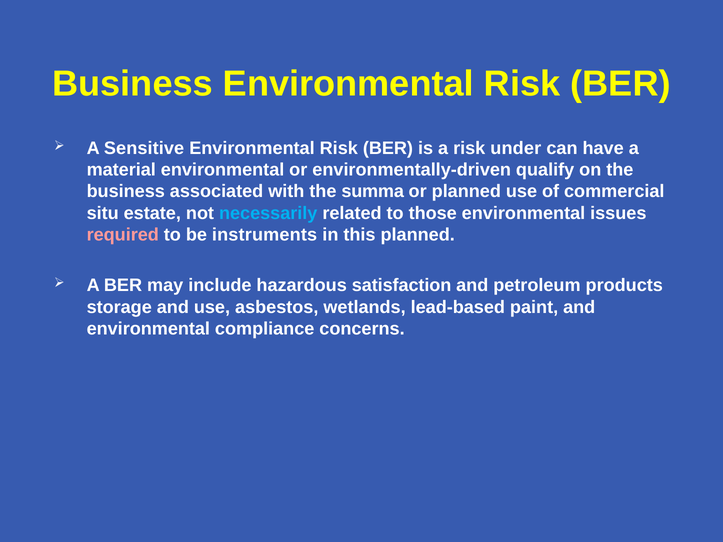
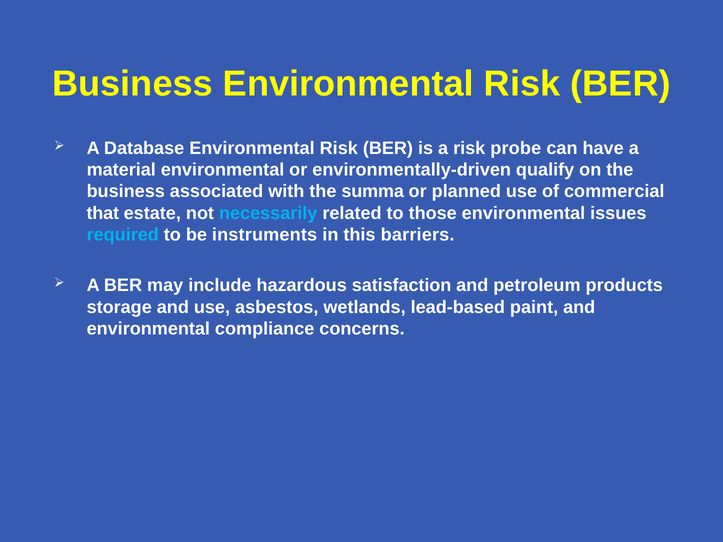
Sensitive: Sensitive -> Database (144, 148)
under: under -> probe (516, 148)
situ: situ -> that (103, 213)
required colour: pink -> light blue (123, 235)
this planned: planned -> barriers (418, 235)
